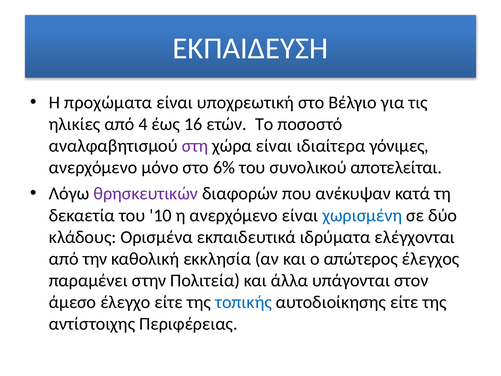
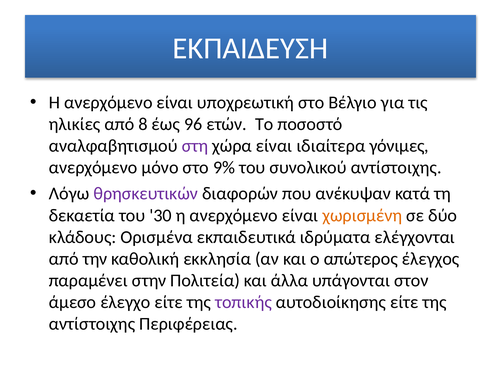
προχώματα: προχώματα -> ανερχόμενο (108, 102)
4: 4 -> 8 (143, 124)
16: 16 -> 96 (193, 124)
6%: 6% -> 9% (224, 167)
συνολικού αποτελείται: αποτελείται -> αντίστοιχης (396, 167)
10: 10 -> 30 (161, 215)
χωρισμένη colour: blue -> orange (362, 215)
τοπικής colour: blue -> purple (243, 302)
